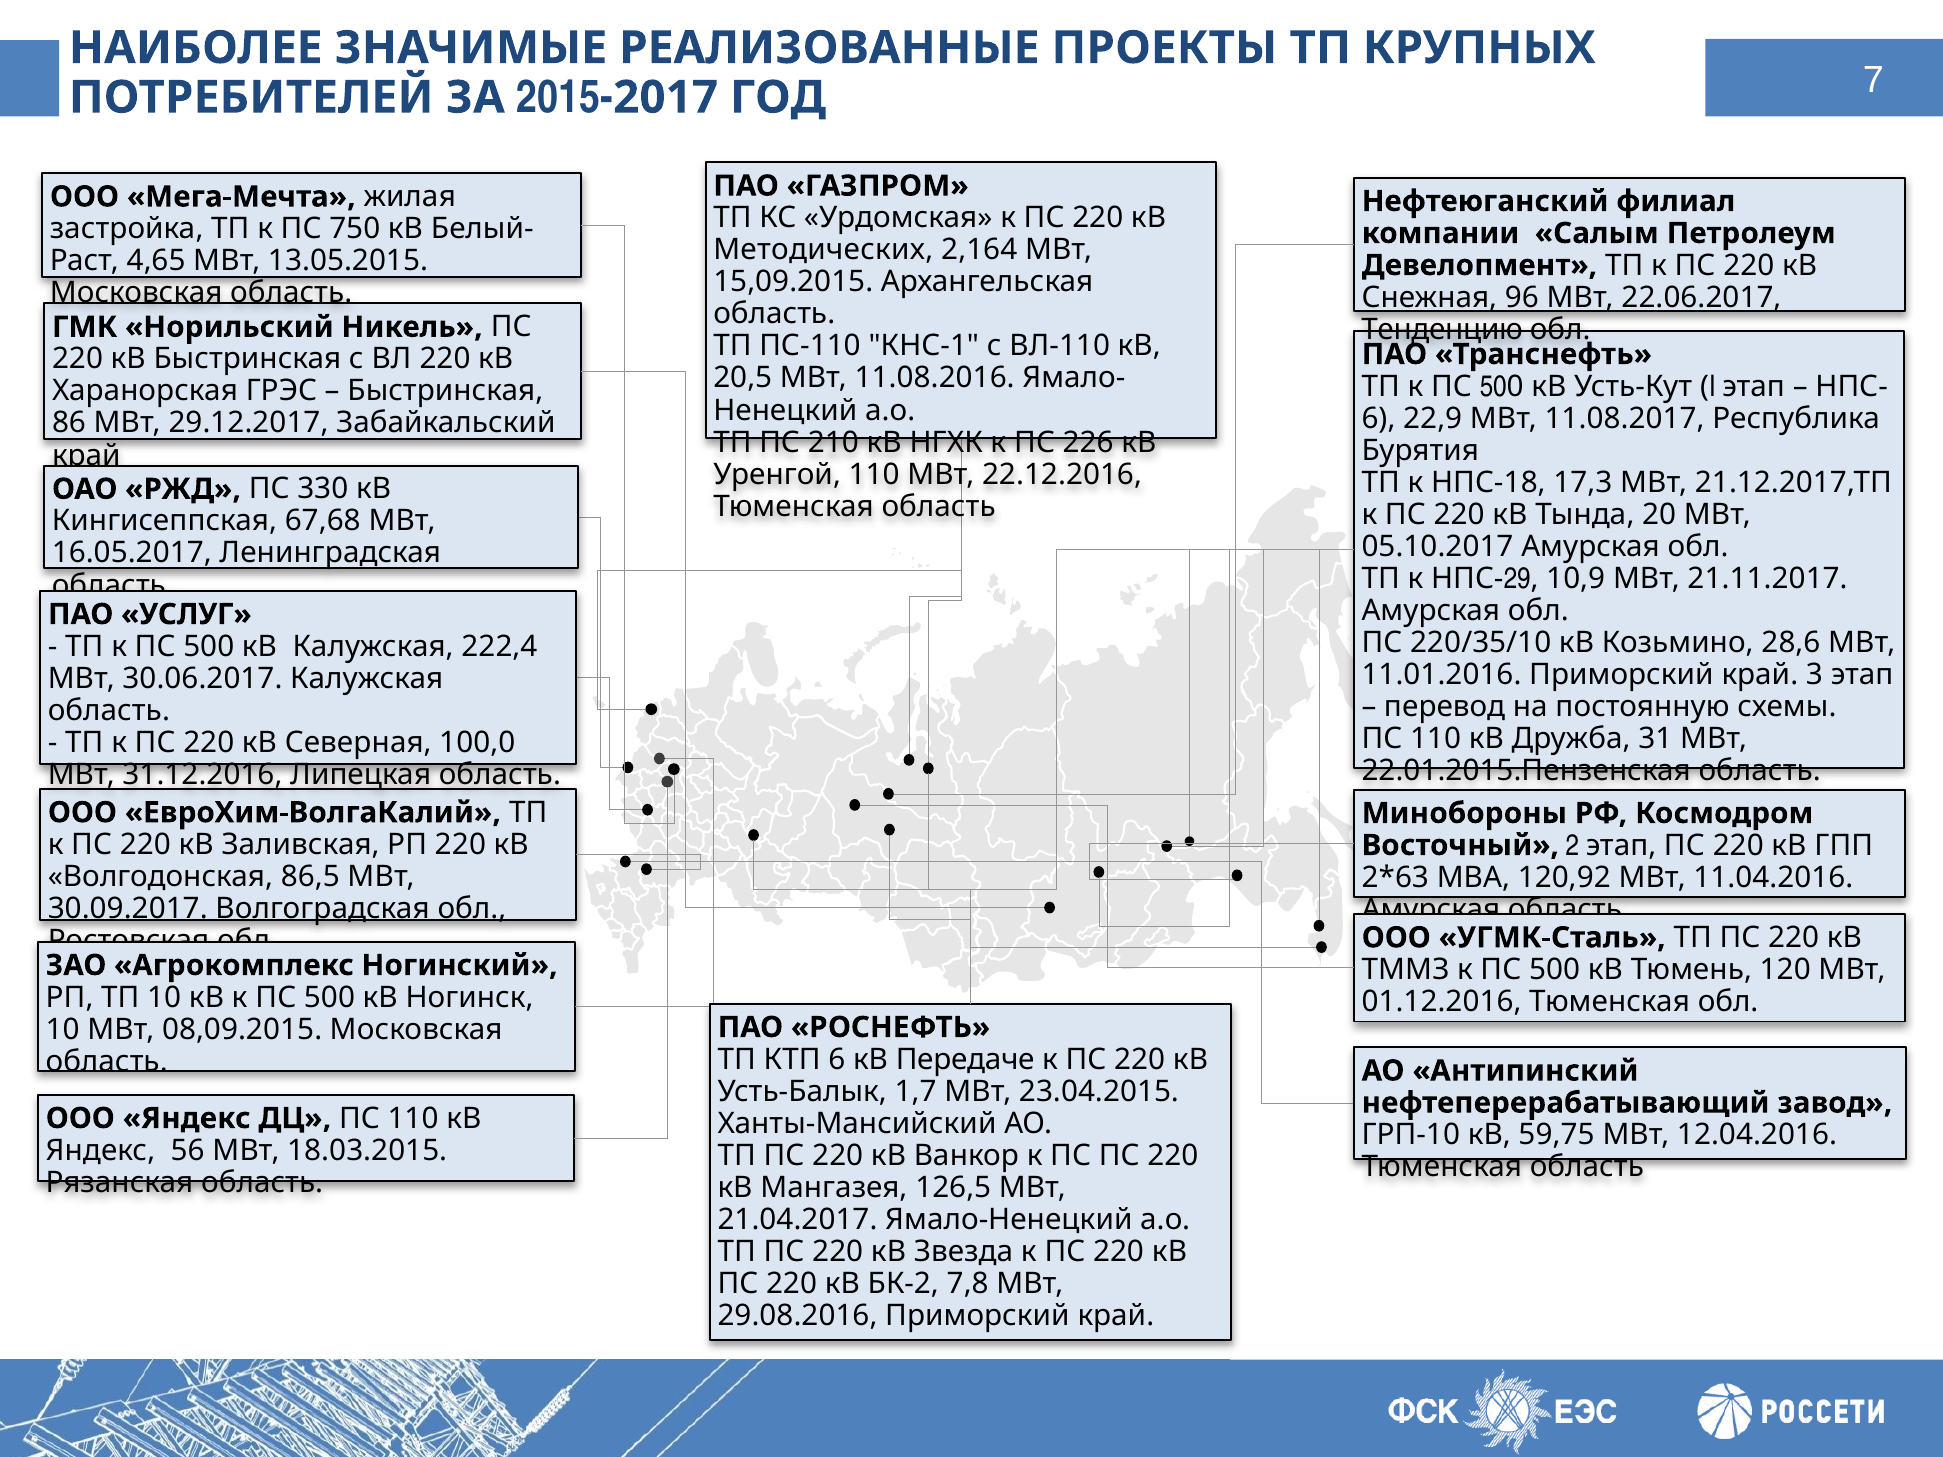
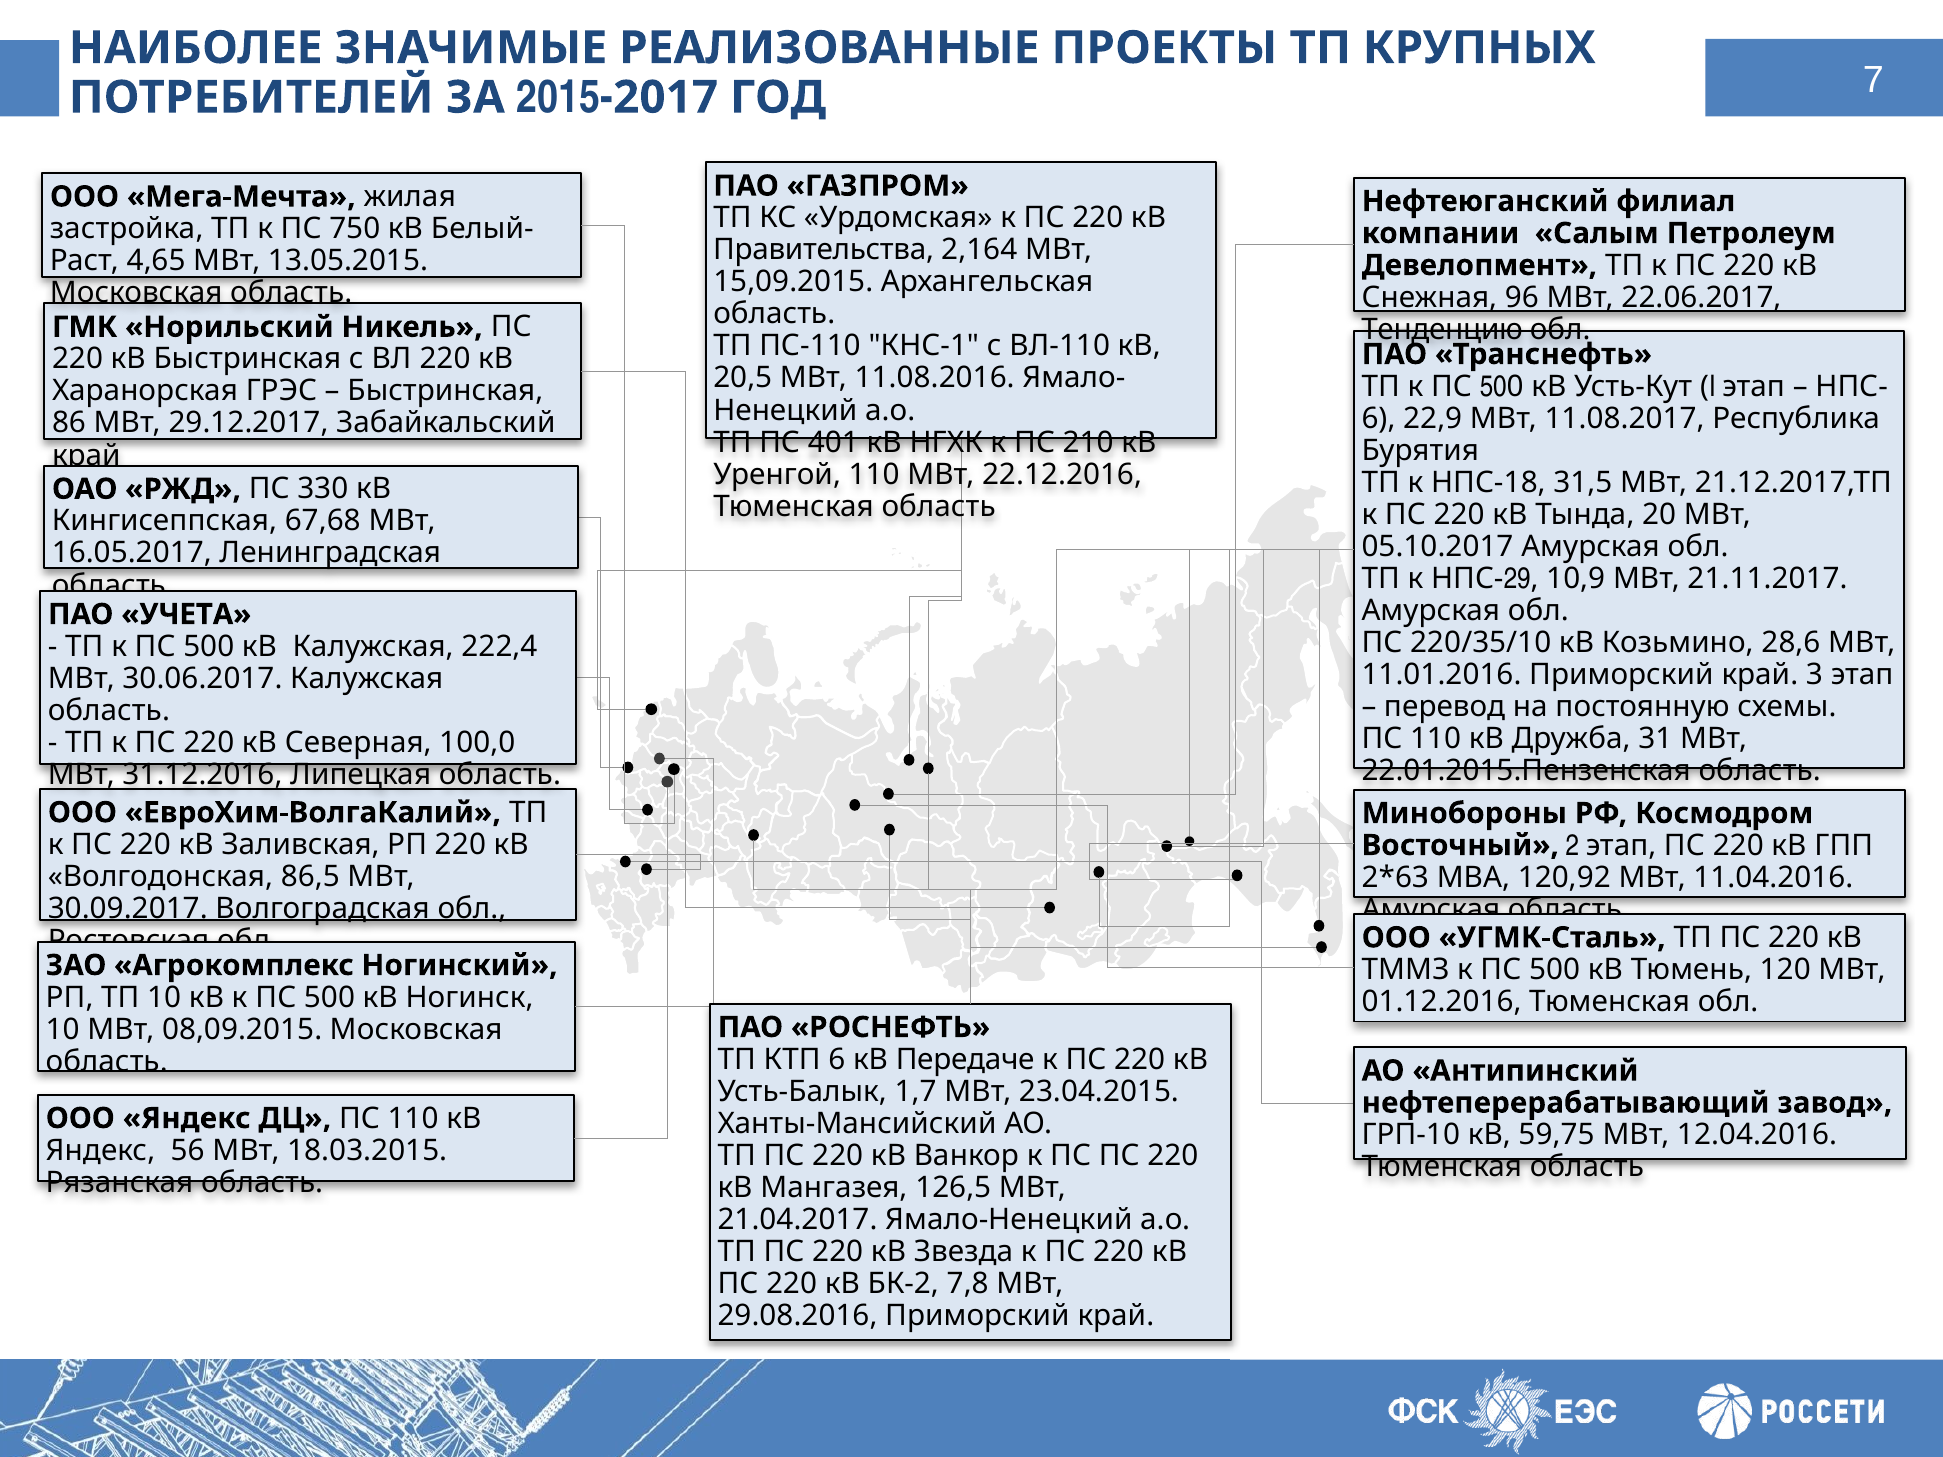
Методических: Методических -> Правительства (824, 250)
210: 210 -> 401 (833, 442)
226: 226 -> 210 (1088, 442)
17,3: 17,3 -> 31,5 (1583, 483)
УСЛУГ: УСЛУГ -> УЧЕТА (186, 614)
